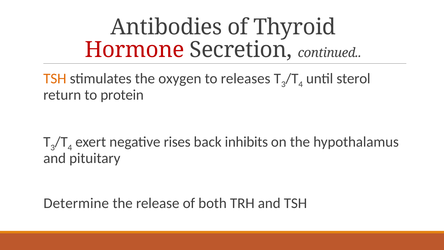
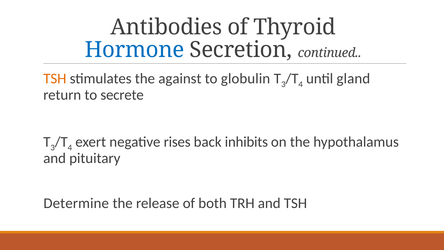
Hormone colour: red -> blue (135, 50)
oxygen: oxygen -> against (180, 79)
releases: releases -> globulin (246, 79)
sterol: sterol -> gland (353, 79)
protein: protein -> secrete (122, 95)
